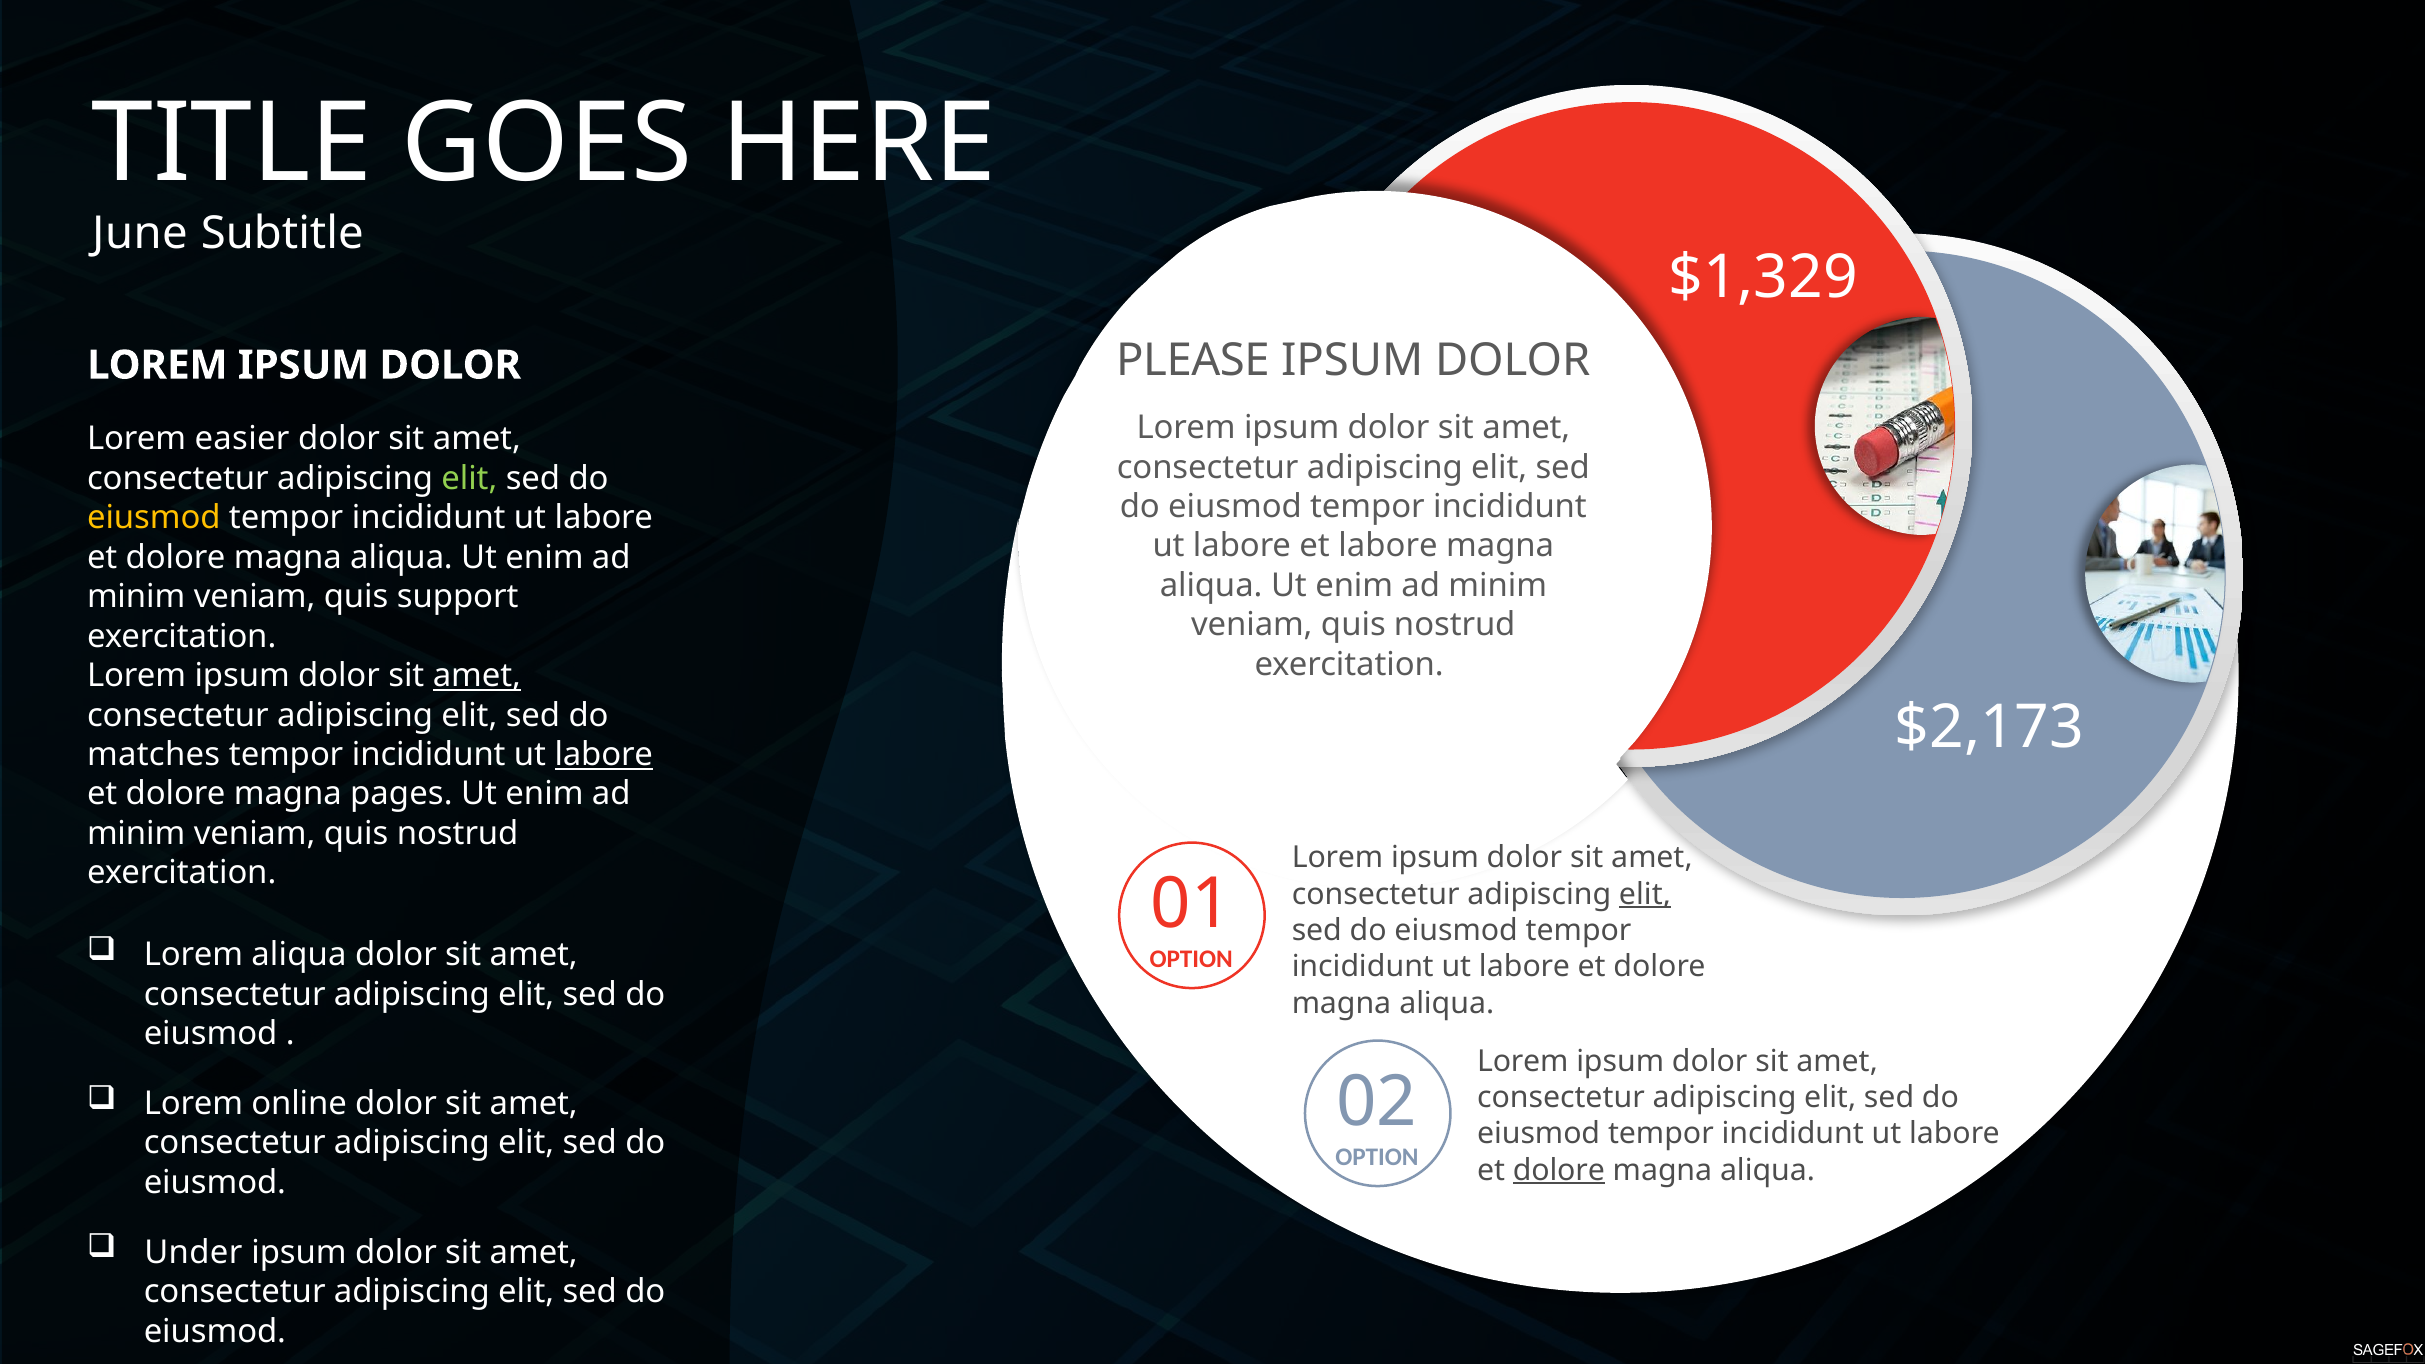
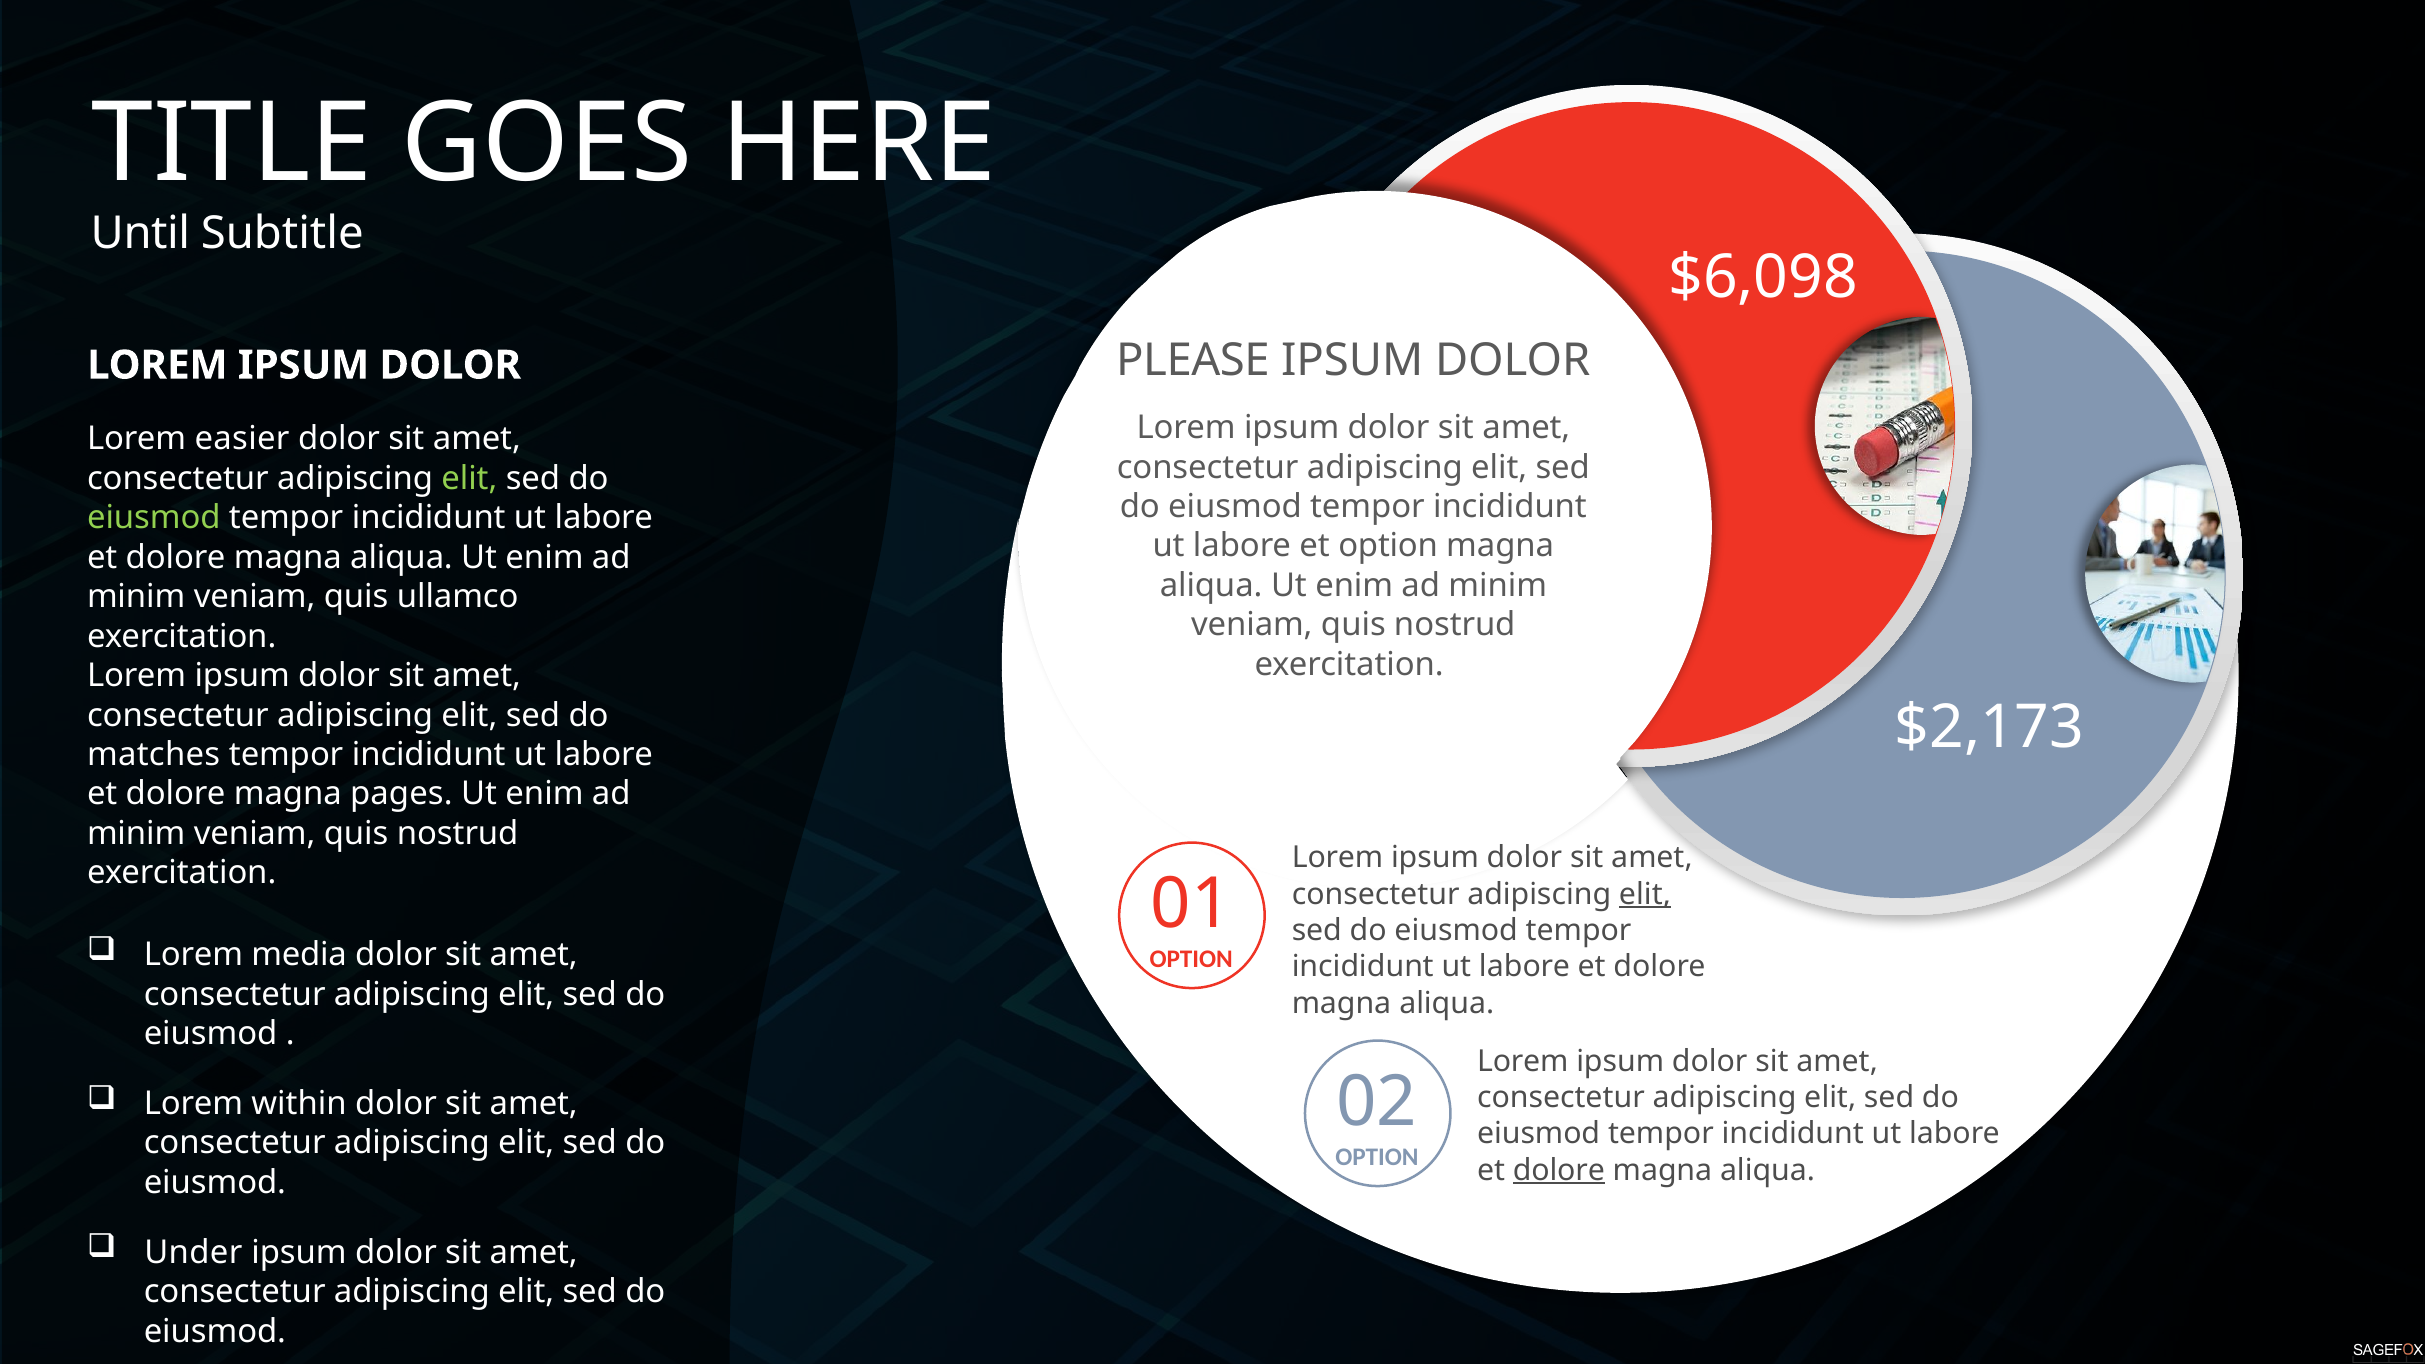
June: June -> Until (140, 233)
$1,329: $1,329 -> $6,098 (1763, 278)
eiusmod colour: yellow -> light green (154, 518)
et labore: labore -> option (1388, 546)
support: support -> ullamco (458, 597)
amet underline: present -> none (477, 676)
labore underline: present -> none (604, 755)
Lorem aliqua: aliqua -> media (299, 955)
online: online -> within (299, 1104)
